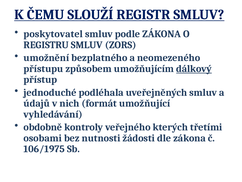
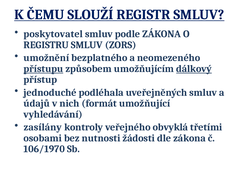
přístupu underline: none -> present (43, 69)
obdobně: obdobně -> zasílány (43, 127)
kterých: kterých -> obvyklá (170, 127)
106/1975: 106/1975 -> 106/1970 (44, 149)
